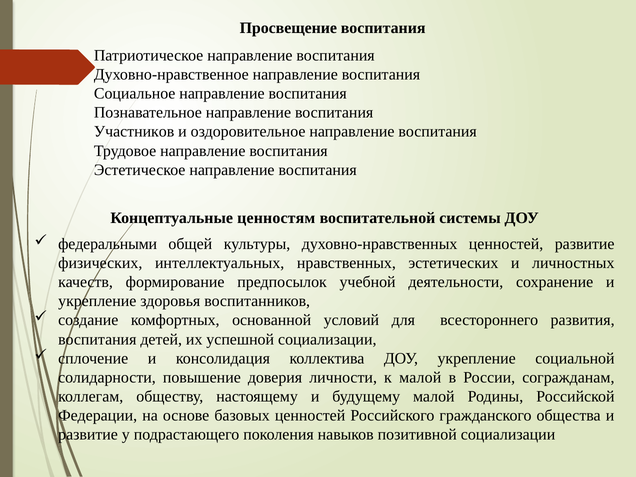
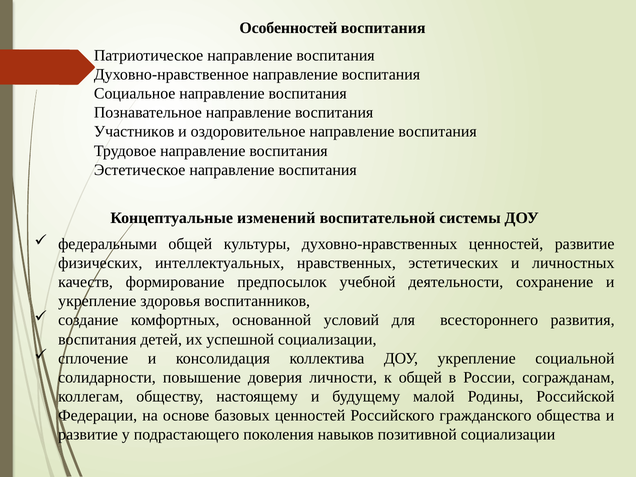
Просвещение: Просвещение -> Особенностей (288, 28)
ценностям: ценностям -> изменений (276, 218)
к малой: малой -> общей (420, 377)
